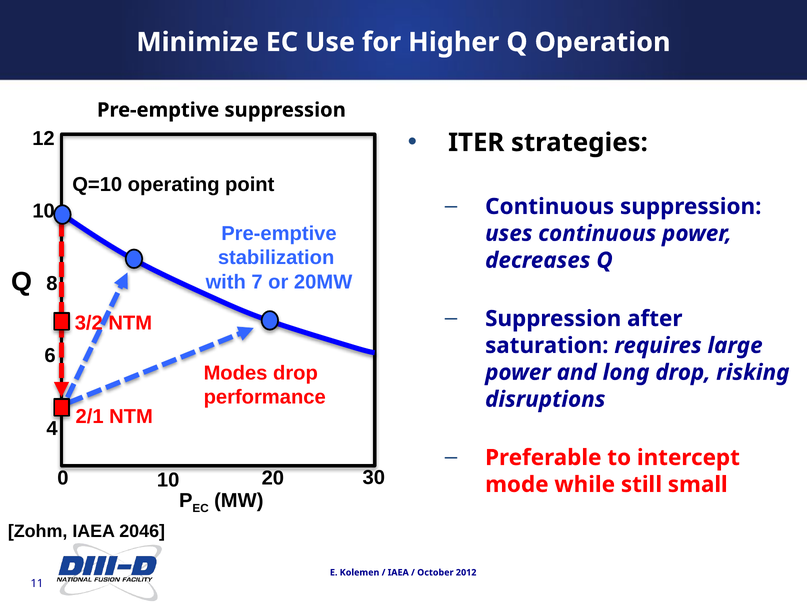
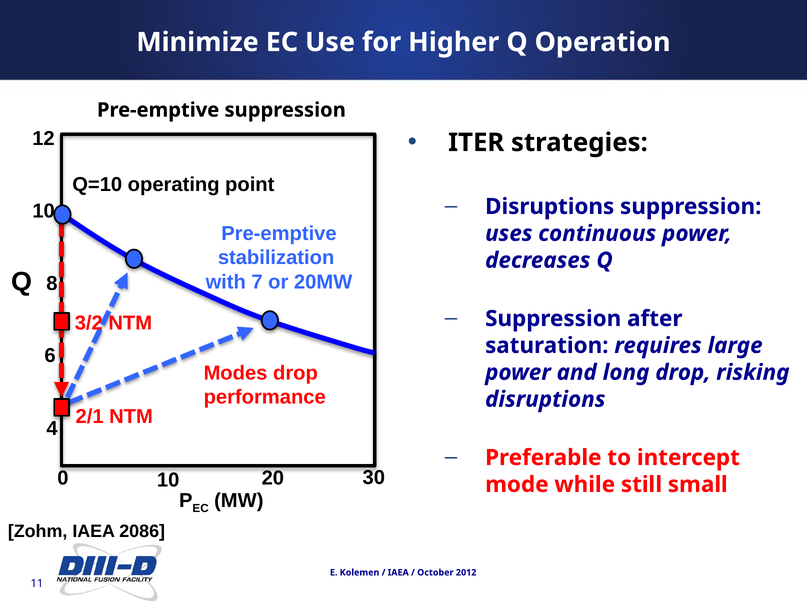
Continuous: Continuous -> Disruptions (550, 207)
2046: 2046 -> 2086 (142, 531)
